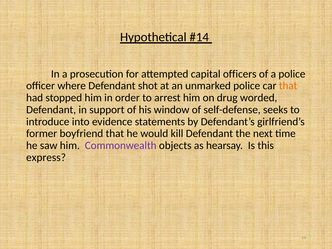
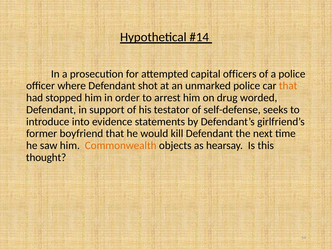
window: window -> testator (172, 110)
Commonwealth colour: purple -> orange (121, 146)
express: express -> thought (46, 157)
